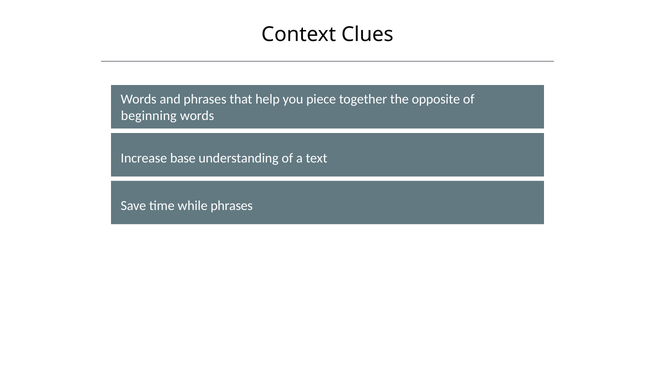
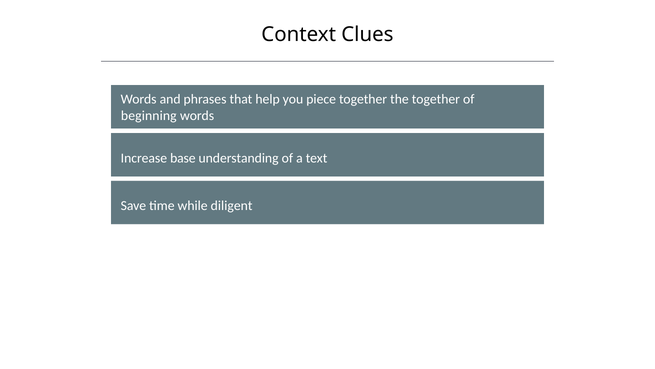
the opposite: opposite -> together (436, 99)
while phrases: phrases -> diligent (232, 206)
